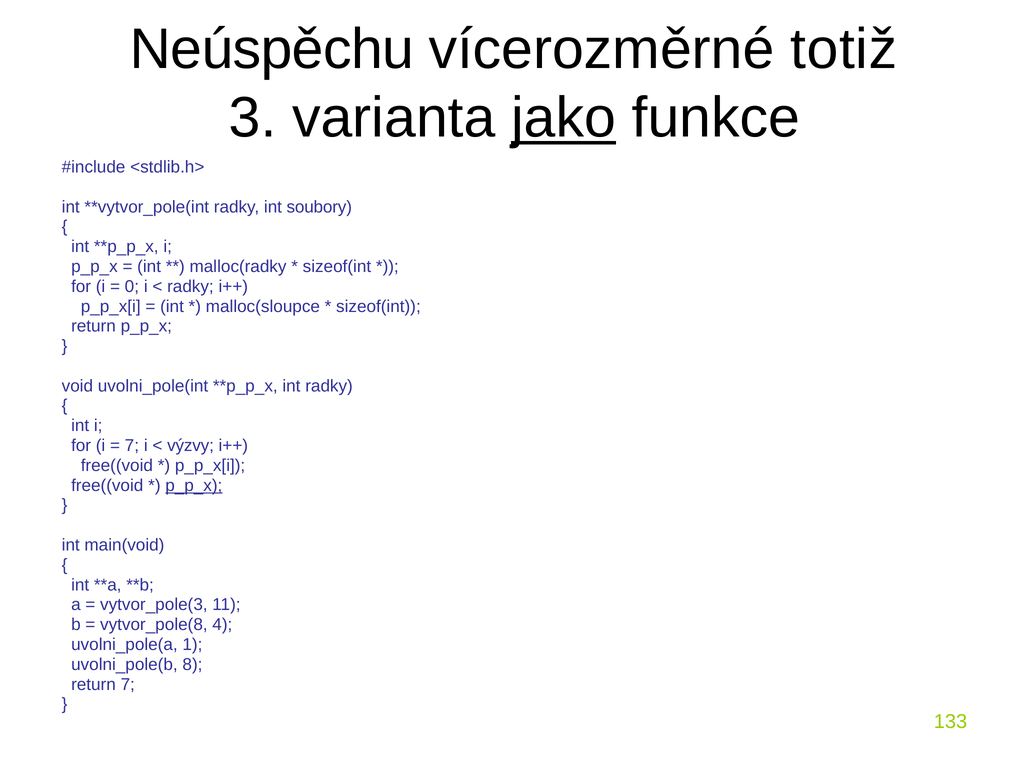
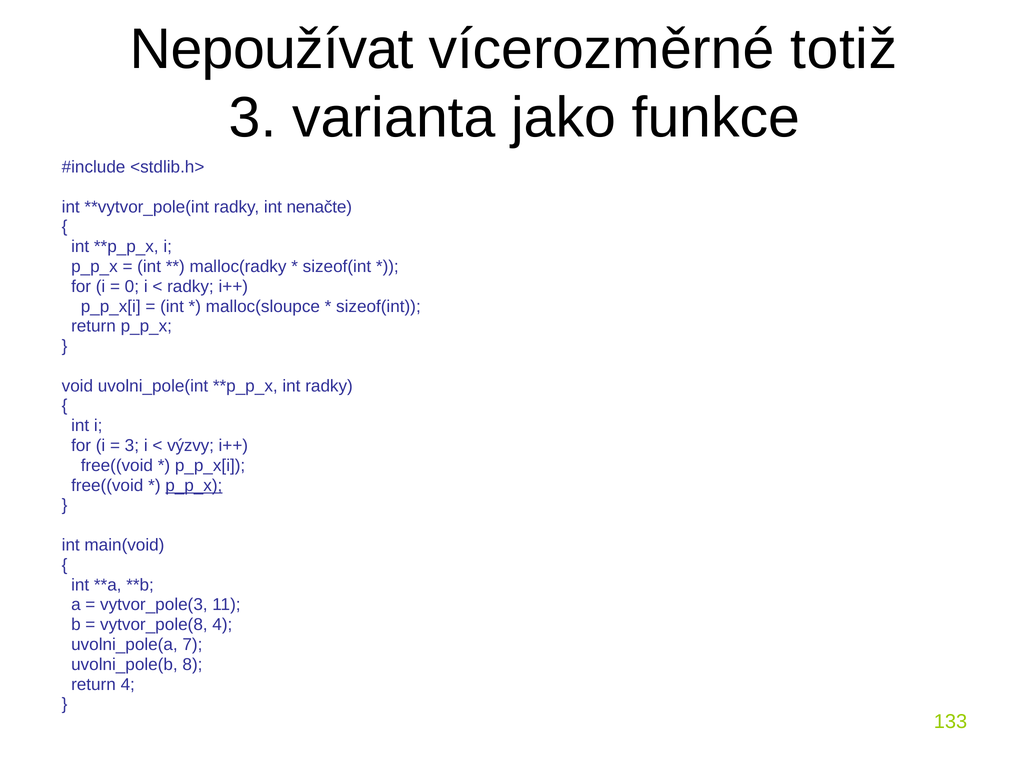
Neúspěchu: Neúspěchu -> Nepoužívat (272, 49)
jako underline: present -> none (564, 118)
soubory: soubory -> nenačte (319, 207)
7: 7 -> 3 (132, 445)
1: 1 -> 7 (192, 644)
return 7: 7 -> 4 (128, 684)
